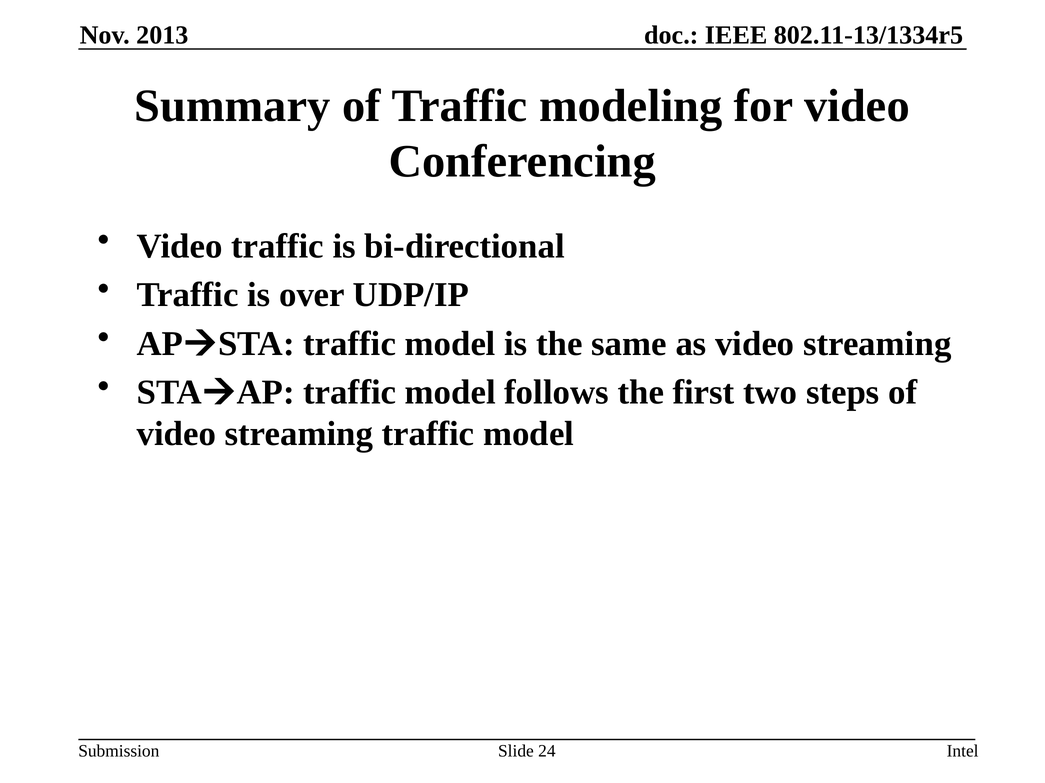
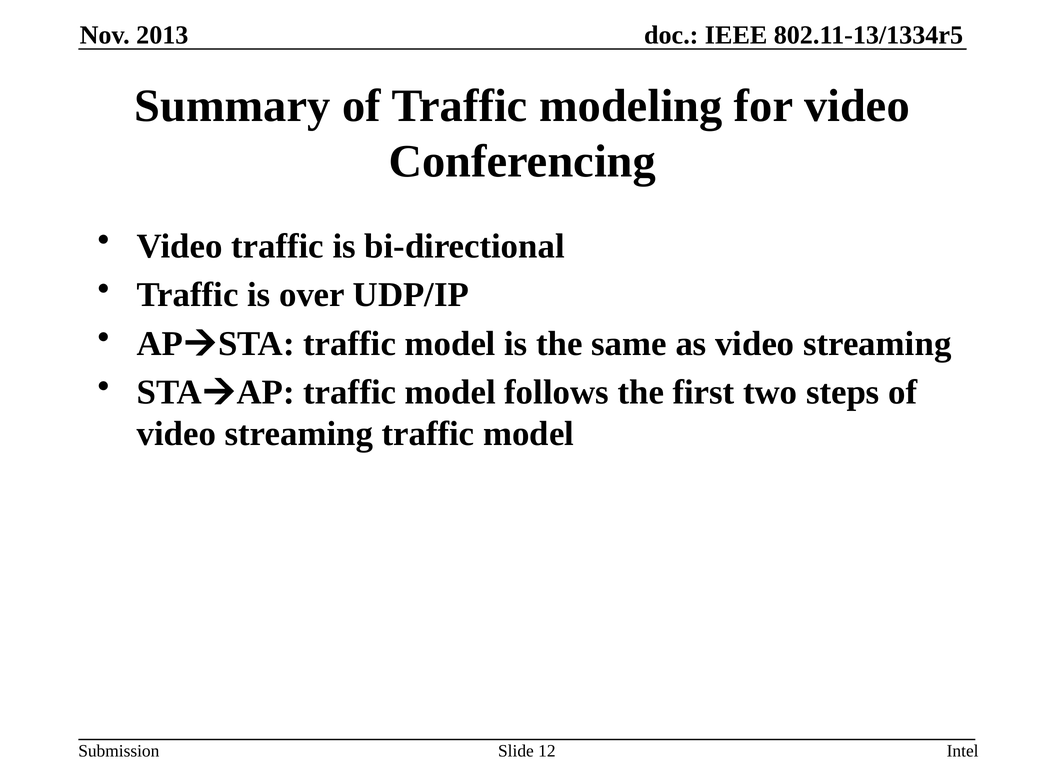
24: 24 -> 12 (547, 752)
